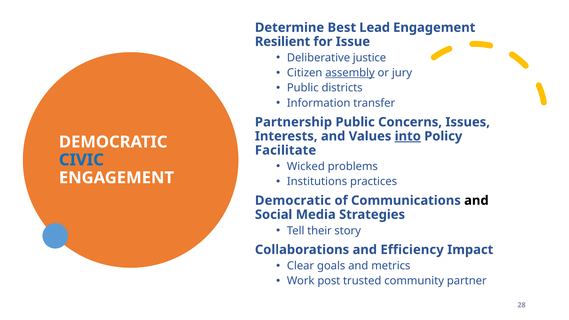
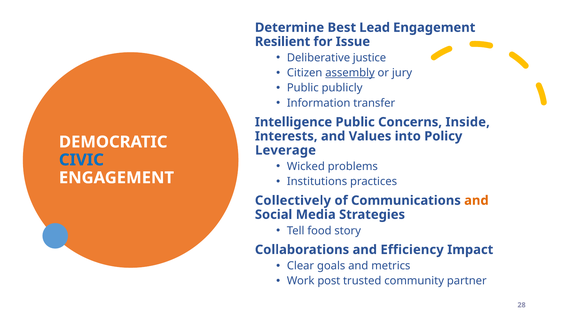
districts: districts -> publicly (342, 88)
Partnership: Partnership -> Intelligence (294, 122)
Issues: Issues -> Inside (468, 122)
into underline: present -> none (408, 136)
Facilitate: Facilitate -> Leverage (286, 150)
Democratic: Democratic -> Collectively (293, 201)
and colour: black -> orange (476, 201)
their: their -> food (319, 231)
